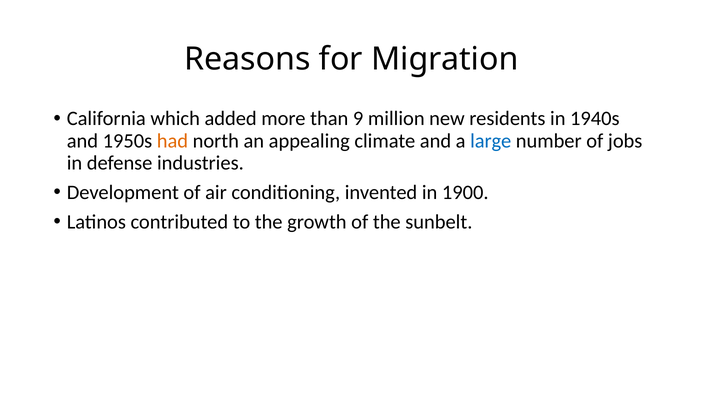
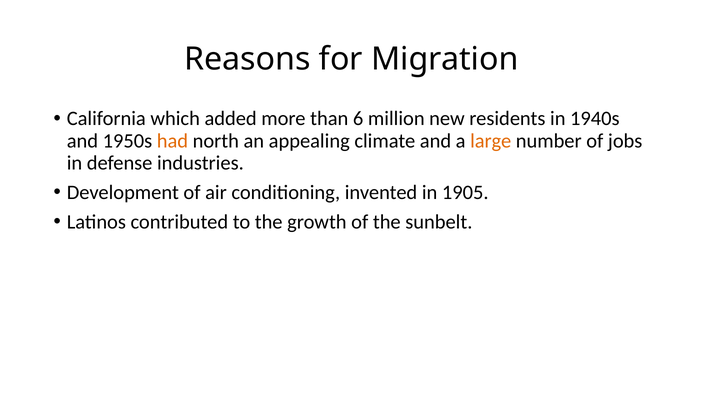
9: 9 -> 6 (358, 119)
large colour: blue -> orange (491, 141)
1900: 1900 -> 1905 (465, 193)
